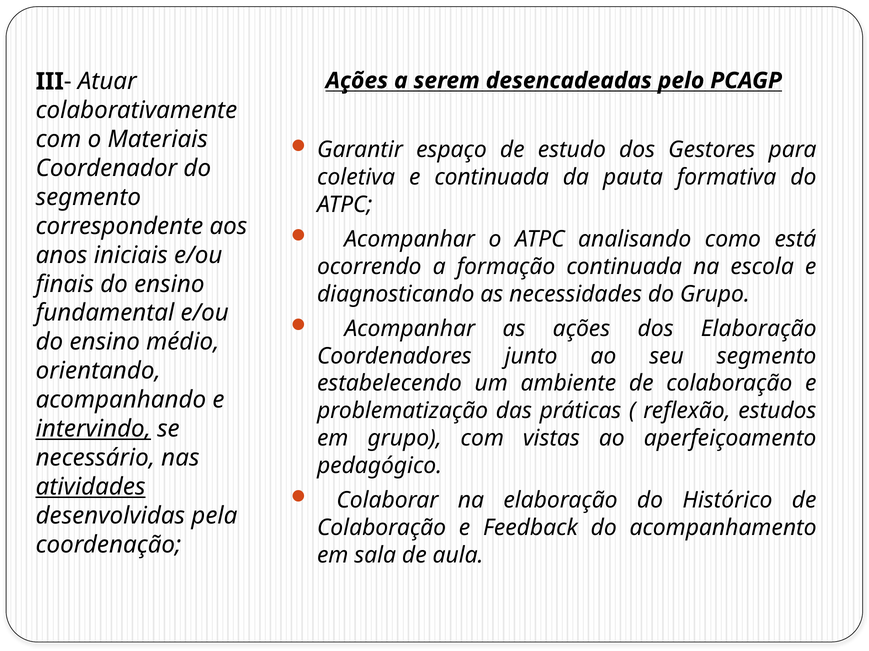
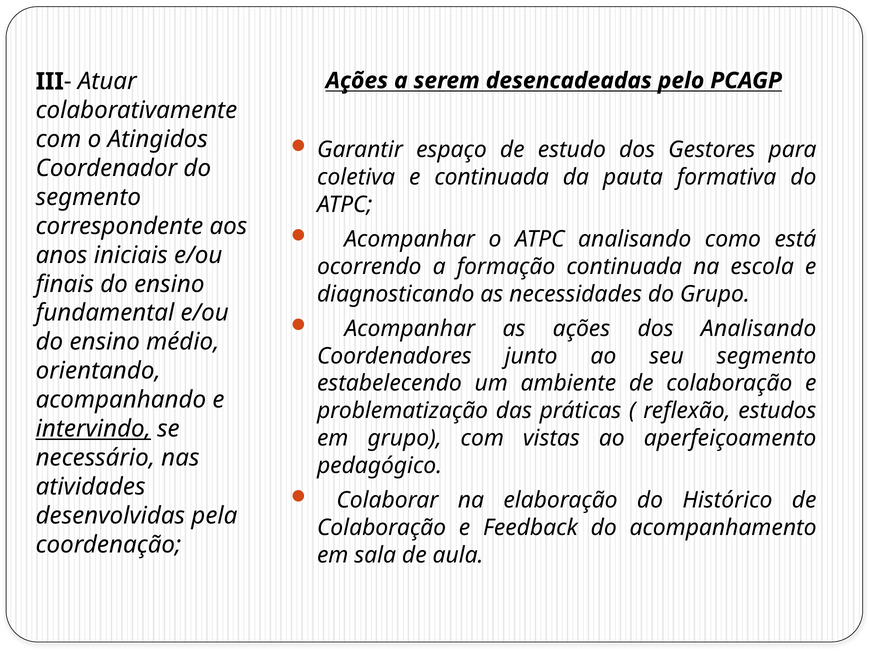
Materiais: Materiais -> Atingidos (158, 140)
dos Elaboração: Elaboração -> Analisando (759, 329)
atividades underline: present -> none (91, 487)
